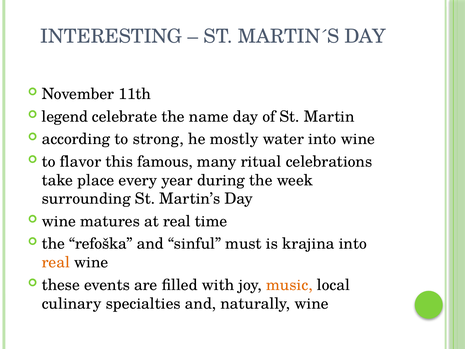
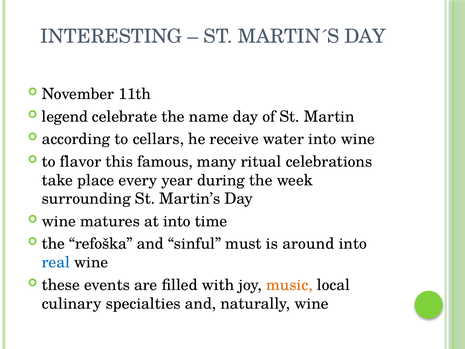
strong: strong -> cellars (158, 139)
mostly: mostly -> receive (234, 139)
at real: real -> into (177, 221)
krajina: krajina -> around (308, 244)
real colour: orange -> blue (56, 262)
